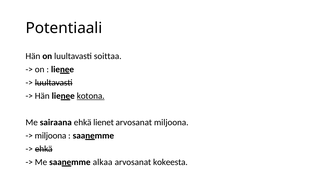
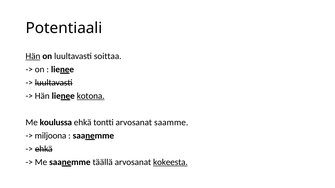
Hän underline: none -> present (33, 56)
sairaana: sairaana -> koulussa (56, 123)
lienet: lienet -> tontti (104, 123)
arvosanat miljoona: miljoona -> saamme (171, 123)
alkaa: alkaa -> täällä (103, 163)
kokeesta underline: none -> present (170, 163)
